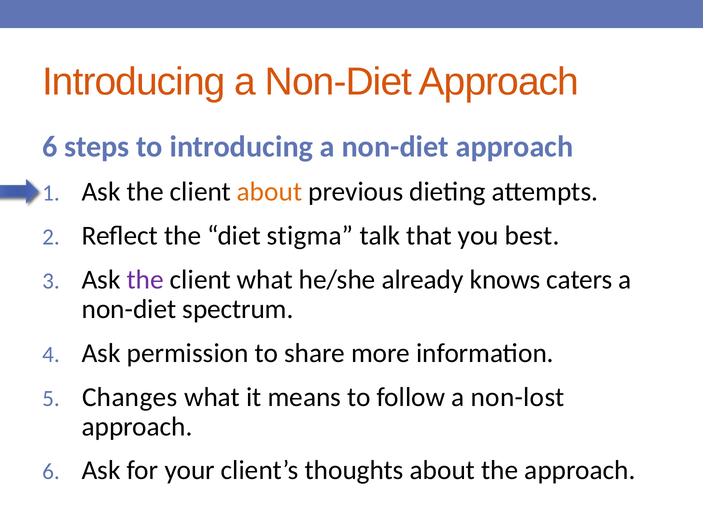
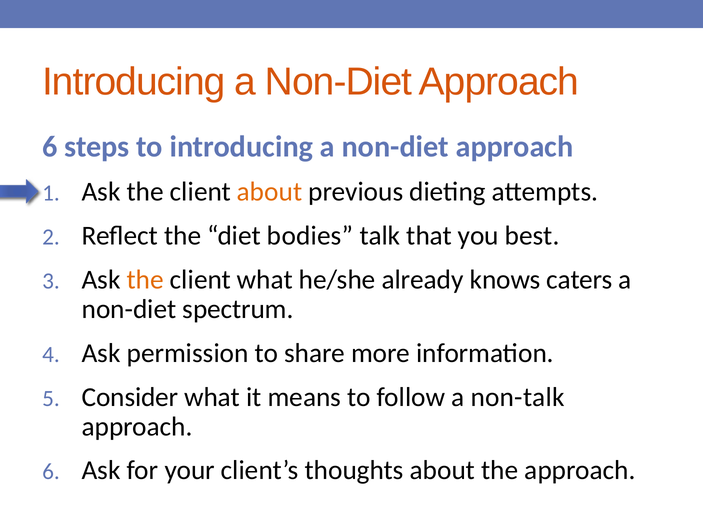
stigma: stigma -> bodies (310, 236)
the colour: purple -> orange (145, 280)
Changes: Changes -> Consider (130, 397)
non-lost: non-lost -> non-talk (518, 397)
